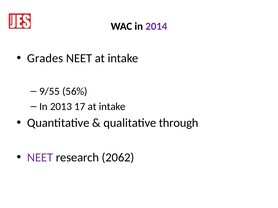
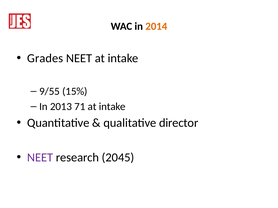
2014 colour: purple -> orange (156, 26)
56%: 56% -> 15% (75, 92)
17: 17 -> 71 (80, 107)
through: through -> director (179, 123)
2062: 2062 -> 2045 (118, 158)
